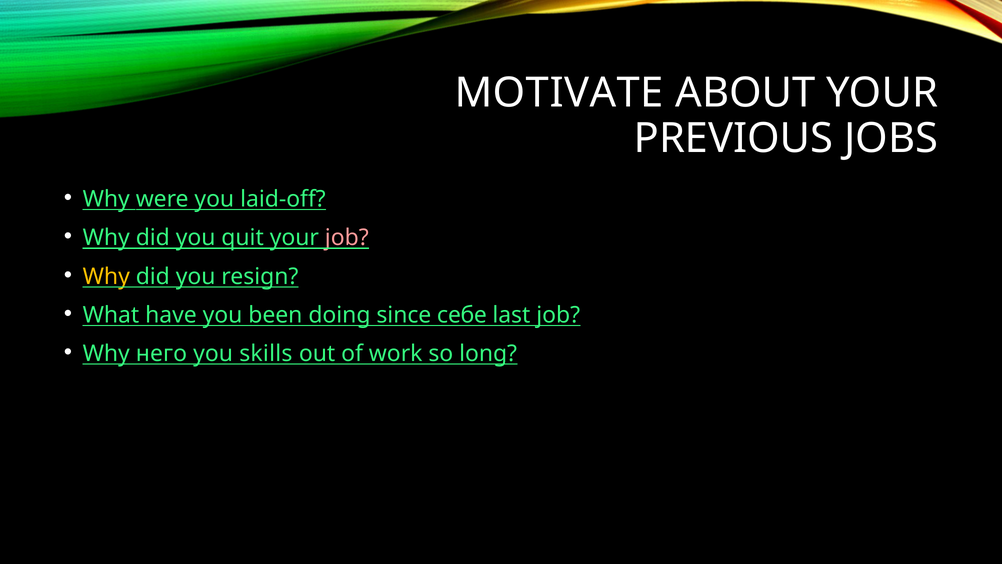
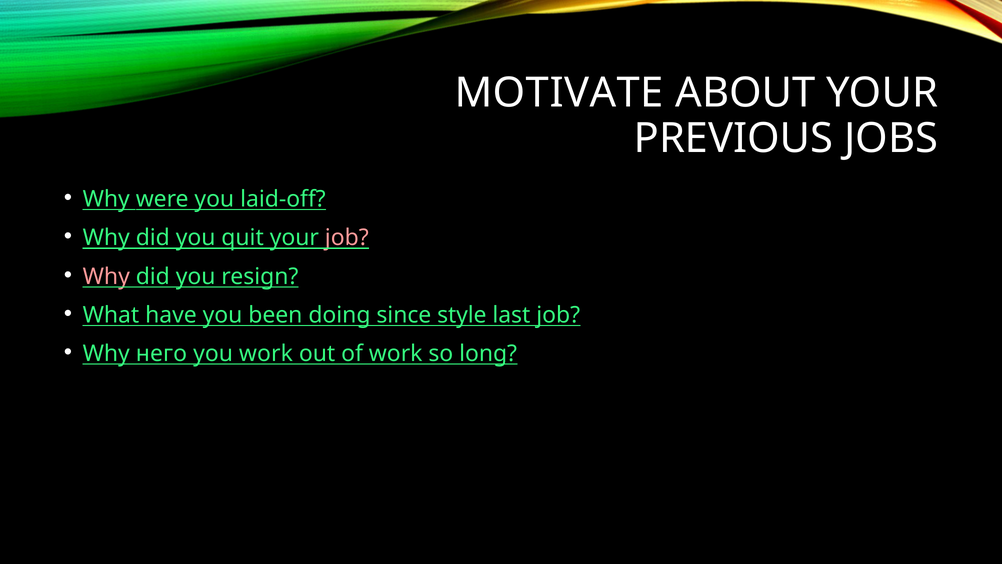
Why colour: yellow -> pink (106, 276)
себе: себе -> style (462, 315)
you skills: skills -> work (266, 354)
